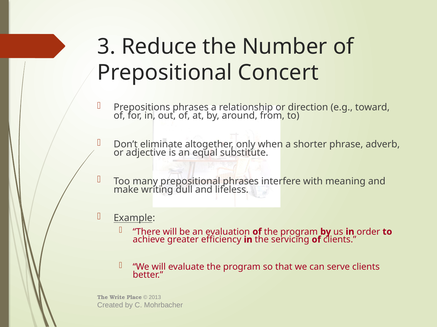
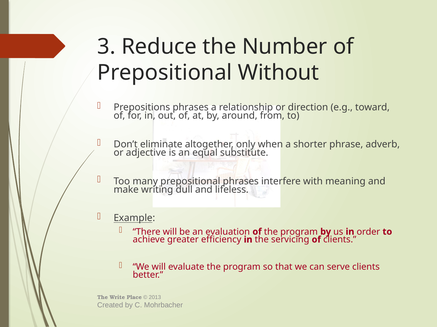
Concert: Concert -> Without (278, 73)
